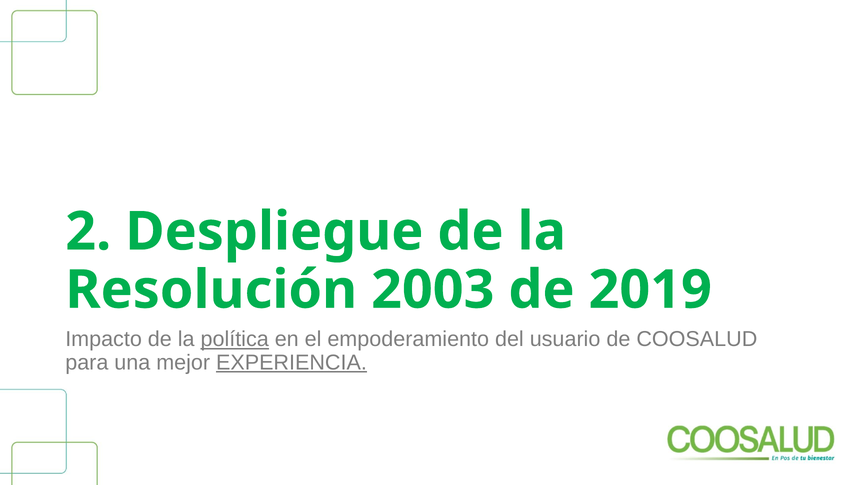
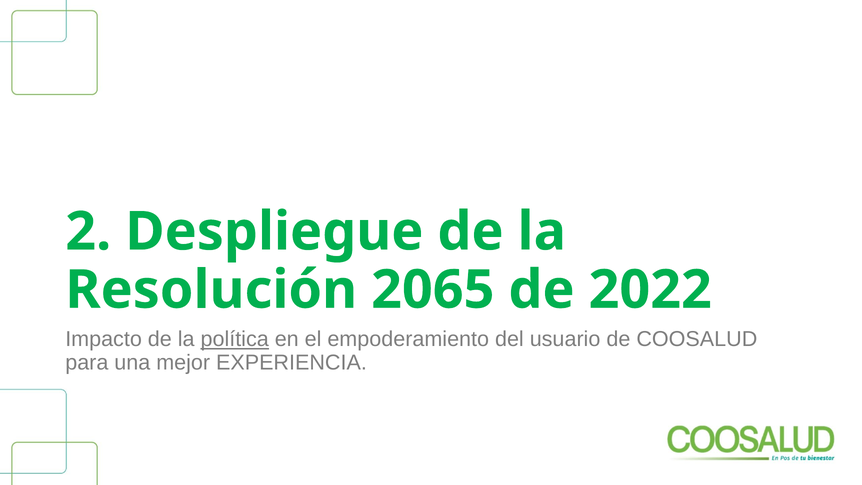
2003: 2003 -> 2065 (433, 290)
2019: 2019 -> 2022 (650, 290)
EXPERIENCIA underline: present -> none (291, 363)
